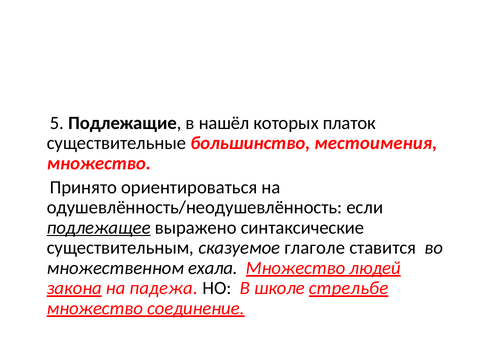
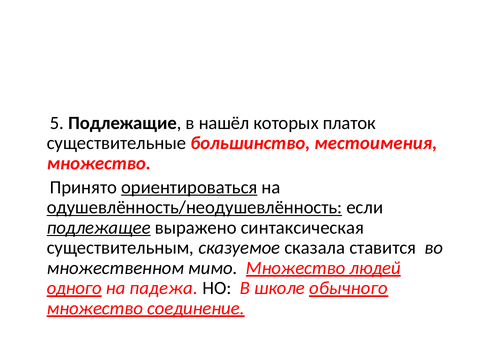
ориентироваться underline: none -> present (189, 187)
одушевлённость/неодушевлённость underline: none -> present (195, 207)
синтаксические: синтаксические -> синтаксическая (302, 228)
глаголе: глаголе -> сказала (315, 248)
ехала: ехала -> мимо (213, 268)
закона: закона -> одного (74, 288)
стрельбе: стрельбе -> обычного (349, 288)
